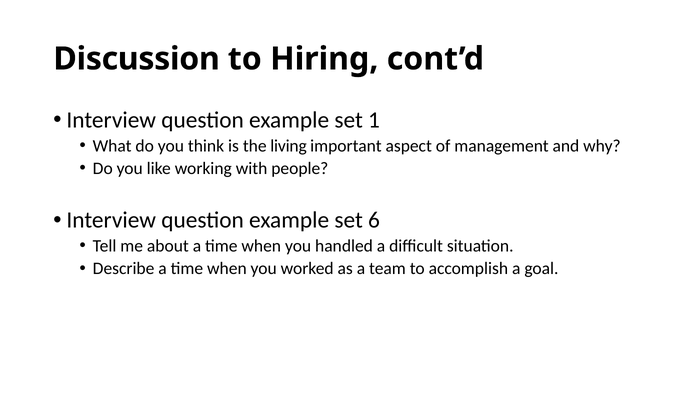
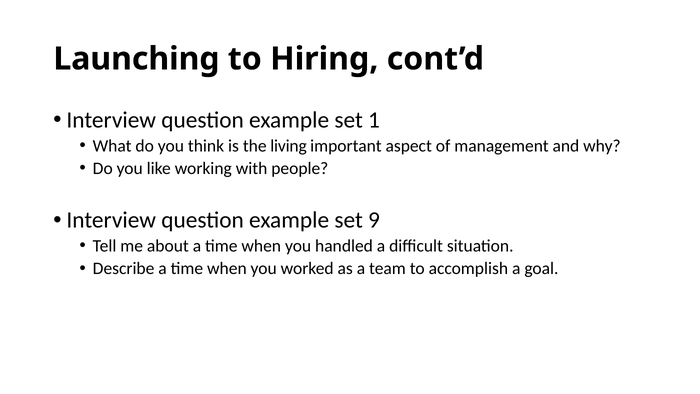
Discussion: Discussion -> Launching (136, 59)
6: 6 -> 9 (374, 220)
